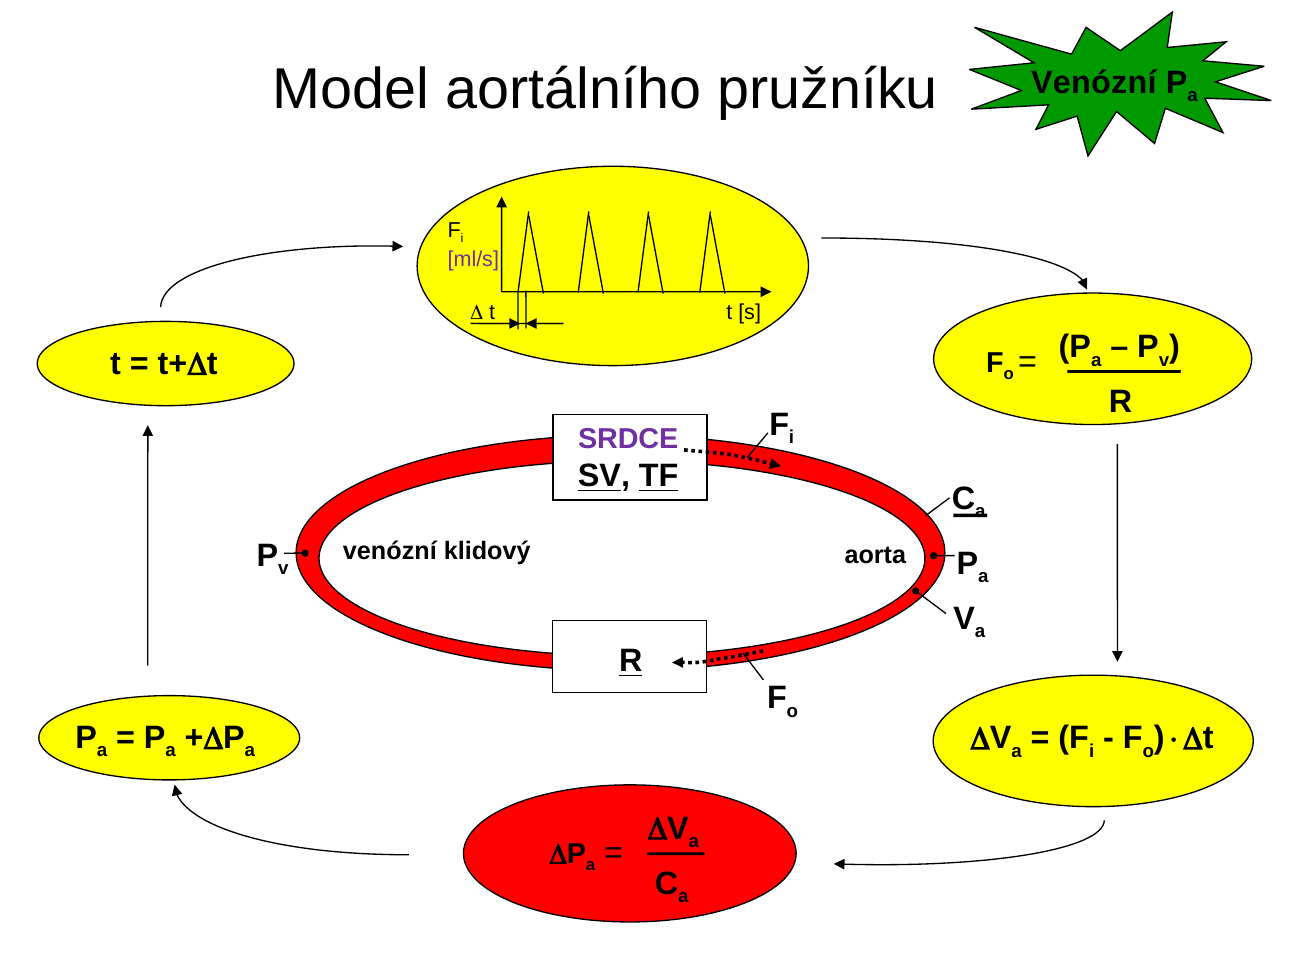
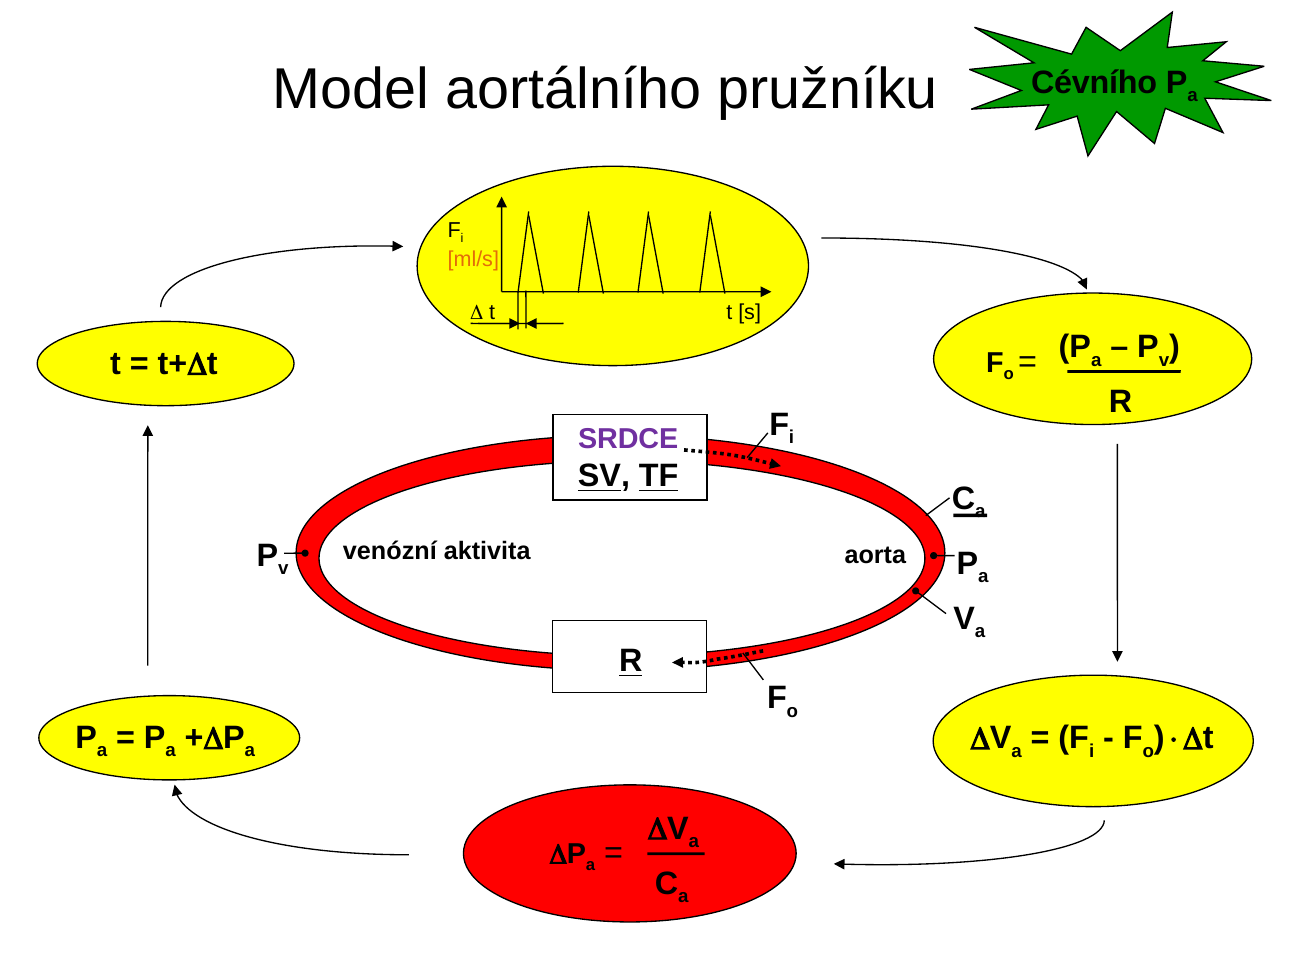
Venózní: Venózní -> Cévního (1094, 83)
ml/s colour: purple -> orange (473, 260)
klidový: klidový -> aktivita (487, 550)
